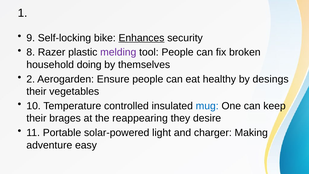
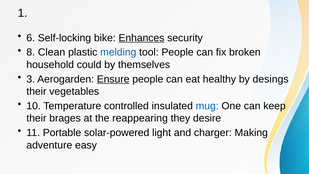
9: 9 -> 6 (31, 38)
Razer: Razer -> Clean (52, 52)
melding colour: purple -> blue (118, 52)
doing: doing -> could (89, 65)
2: 2 -> 3 (31, 79)
Ensure underline: none -> present (113, 79)
